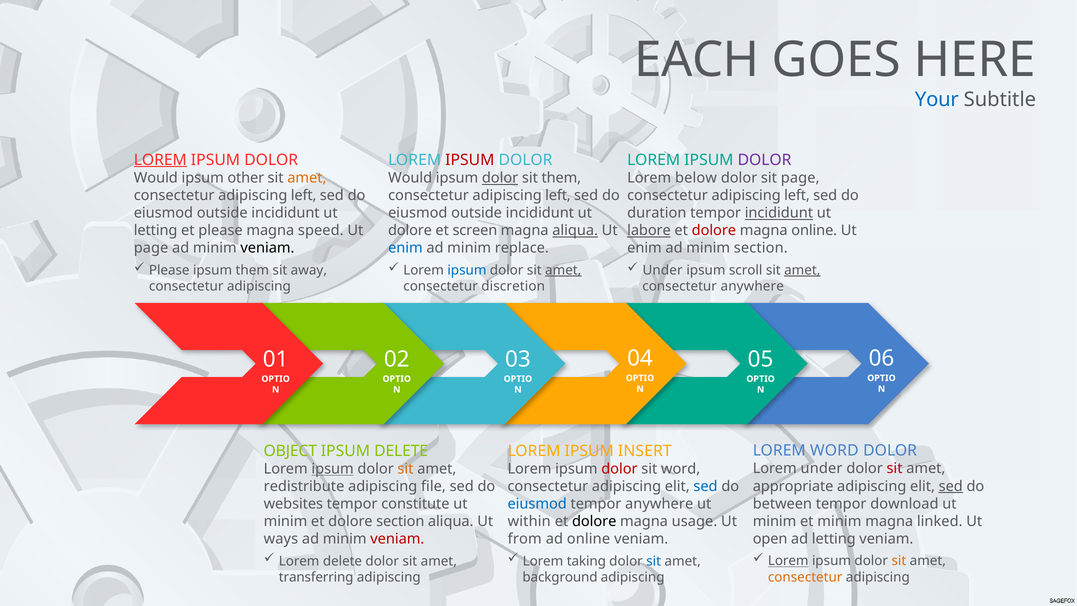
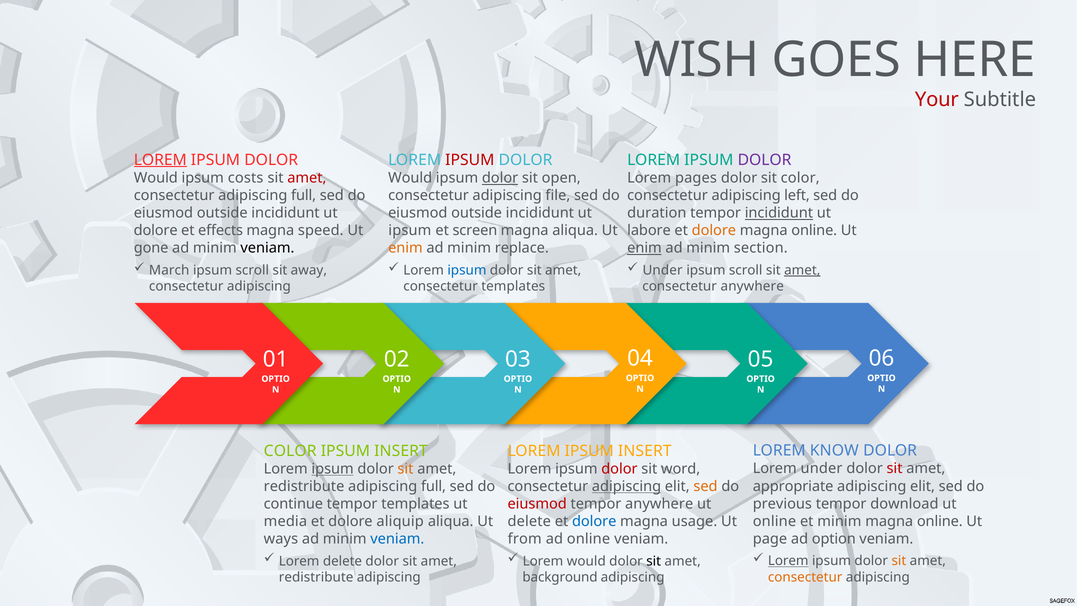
EACH: EACH -> WISH (697, 60)
Your colour: blue -> red (937, 99)
other: other -> costs (246, 178)
amet colour: orange -> red (307, 178)
sit them: them -> open (561, 178)
below: below -> pages (696, 178)
sit page: page -> color (800, 178)
left: left -> full (304, 196)
left: left -> file (558, 196)
letting: letting -> dolore (156, 231)
et please: please -> effects (221, 231)
dolore: dolore -> ipsum (410, 231)
aliqua underline: present -> none (575, 231)
labore underline: present -> none (649, 231)
dolore colour: red -> orange (714, 231)
page: page -> gone (151, 248)
enim colour: blue -> orange (405, 248)
enim underline: none -> present (644, 248)
Please: Please -> March (169, 270)
them: them -> scroll (252, 270)
amet underline: present -> none (563, 270)
consectetur discretion: discretion -> templates (513, 286)
LOREM WORD: WORD -> KNOW (834, 450)
OBJECT: OBJECT -> COLOR (290, 451)
DELETE: DELETE -> INSERT (401, 451)
sed underline: present -> none (951, 486)
file: file -> full (434, 486)
adipiscing underline: none -> present (627, 486)
sed colour: blue -> orange (706, 486)
between: between -> previous (782, 504)
websites: websites -> continue (293, 504)
tempor constitute: constitute -> templates (415, 504)
eiusmod colour: blue -> red (537, 504)
minim: minim -> online (774, 521)
linked: linked -> online (940, 521)
minim: minim -> media (285, 521)
dolore section: section -> aliquip (400, 521)
within: within -> delete (529, 521)
dolore colour: black -> blue (594, 521)
open: open -> page (770, 539)
ad letting: letting -> option (834, 539)
veniam colour: red -> blue (397, 539)
Lorem taking: taking -> would (586, 561)
sit colour: blue -> black (654, 561)
transferring: transferring -> redistribute (316, 577)
